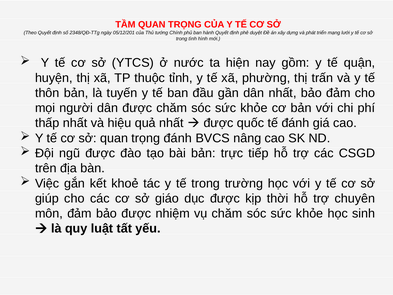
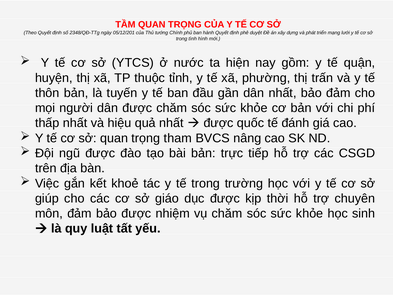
trọng đánh: đánh -> tham (178, 138)
